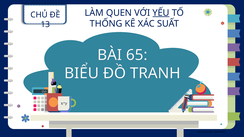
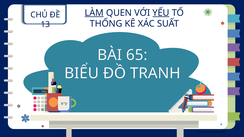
LÀM underline: none -> present (94, 13)
